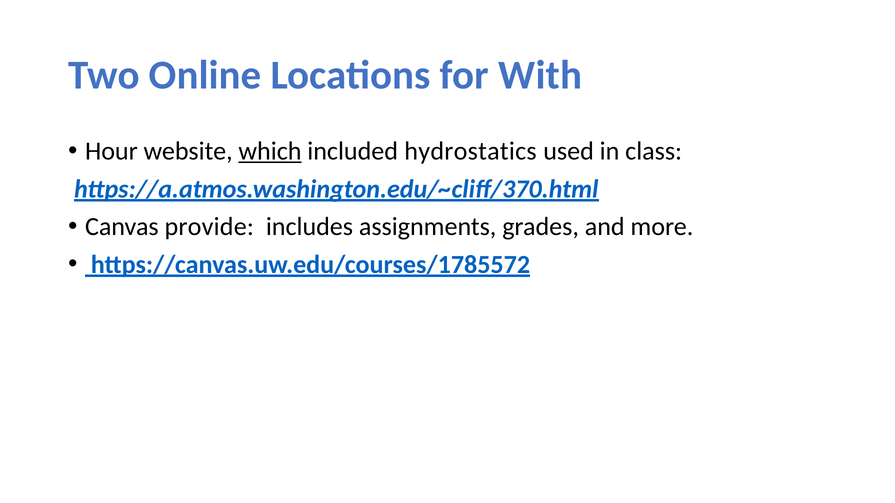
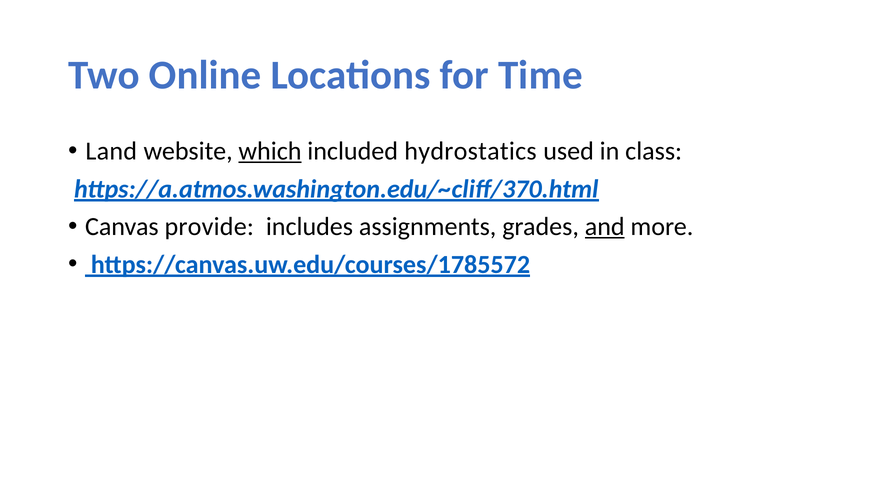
With: With -> Time (540, 75)
Hour: Hour -> Land (111, 151)
and underline: none -> present (605, 227)
